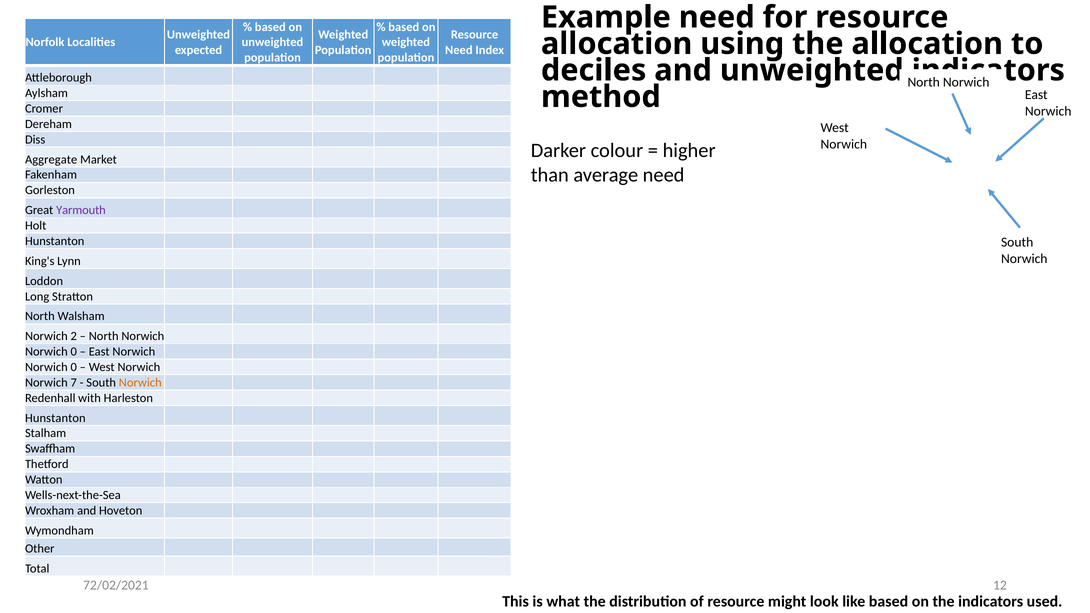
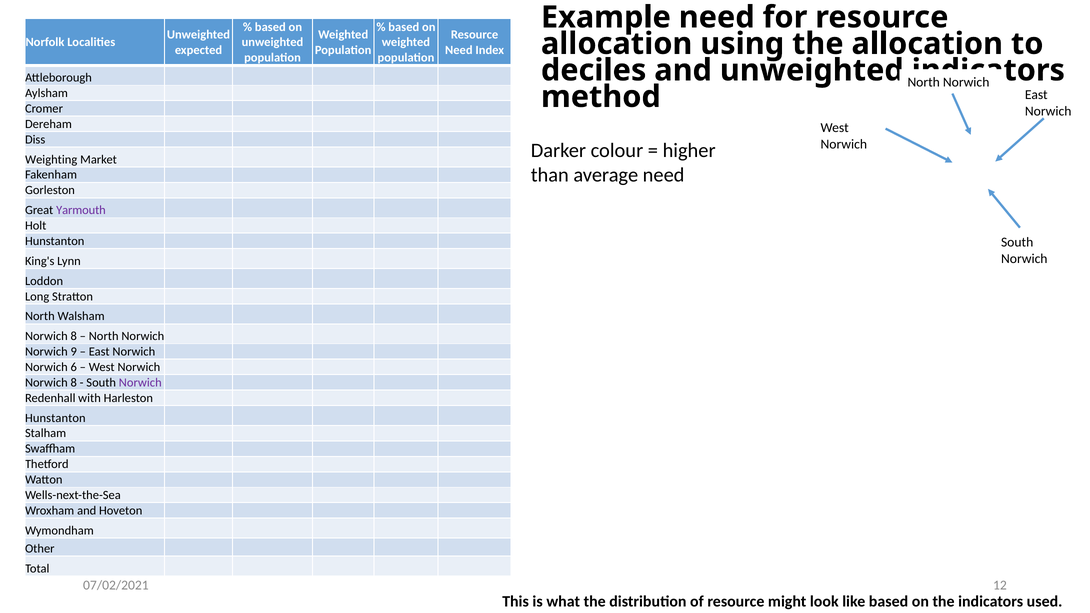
Aggregate: Aggregate -> Weighting (51, 159)
2: 2 -> 8 (74, 336)
0: 0 -> 9 (74, 352)
0: 0 -> 6 (74, 367)
7: 7 -> 8 (74, 383)
Norwich colour: orange -> purple (140, 383)
72/02/2021: 72/02/2021 -> 07/02/2021 (116, 586)
